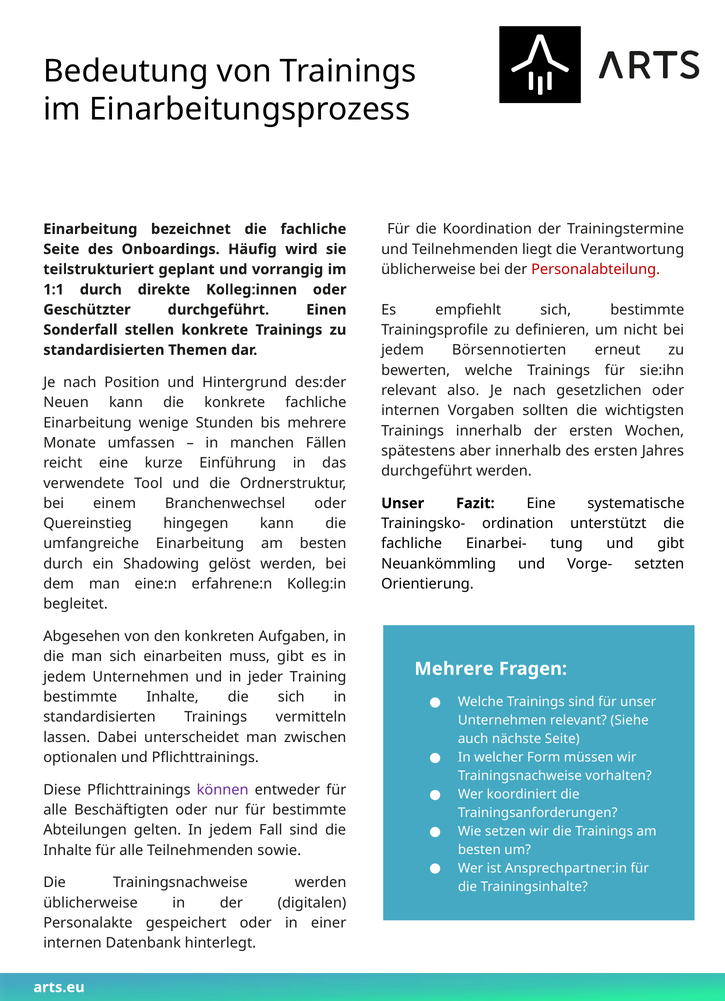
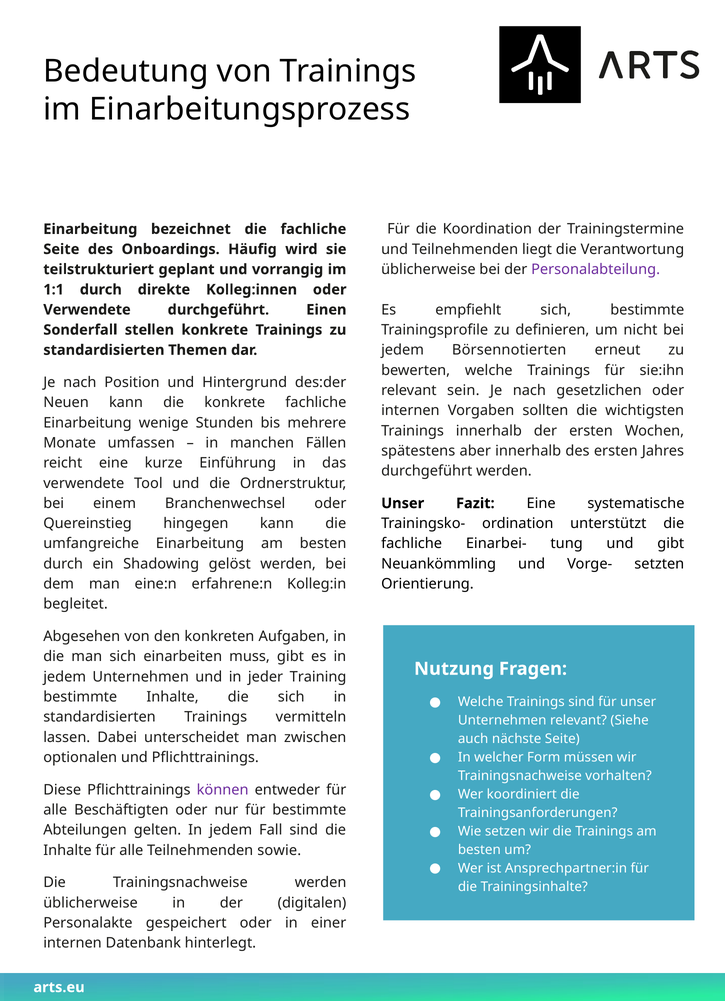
Personalabteilung colour: red -> purple (596, 269)
Geschützter: Geschützter -> Verwendete (87, 310)
also: also -> sein (463, 390)
Mehrere: Mehrere -> Nutzung (454, 669)
